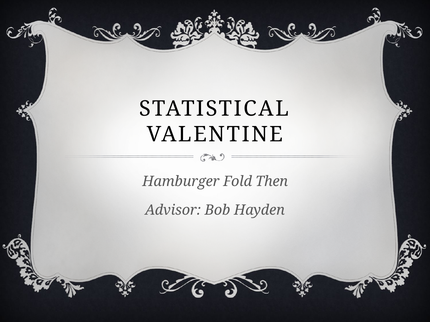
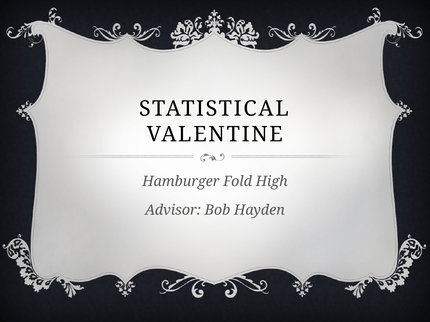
Then: Then -> High (272, 182)
